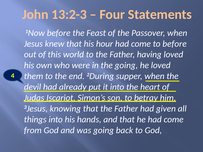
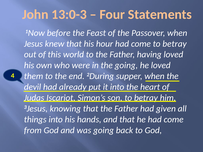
13:2-3: 13:2-3 -> 13:0-3 (69, 14)
come to before: before -> betray (175, 44)
